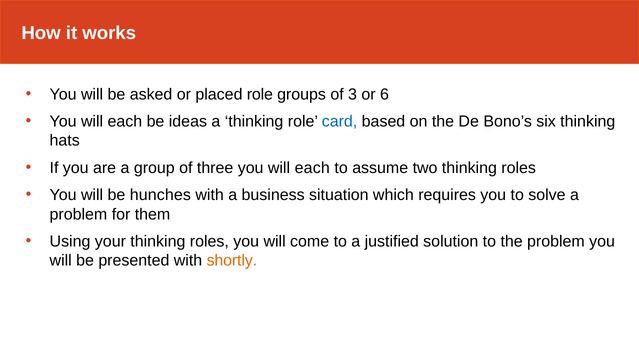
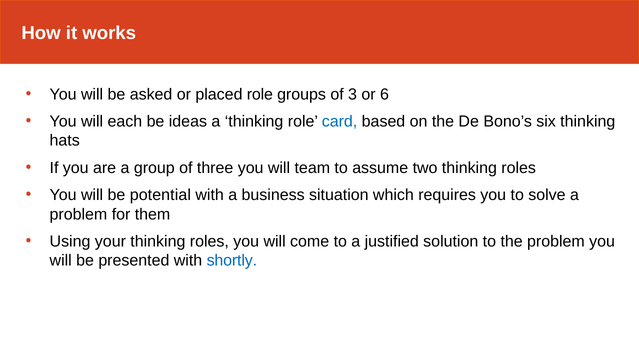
three you will each: each -> team (312, 168)
hunches: hunches -> potential (160, 195)
shortly colour: orange -> blue (232, 260)
